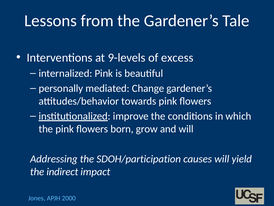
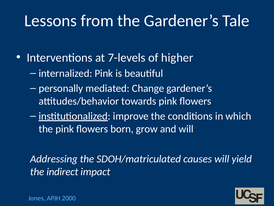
9-levels: 9-levels -> 7-levels (127, 57)
excess: excess -> higher (177, 57)
SDOH/participation: SDOH/participation -> SDOH/matriculated (139, 158)
